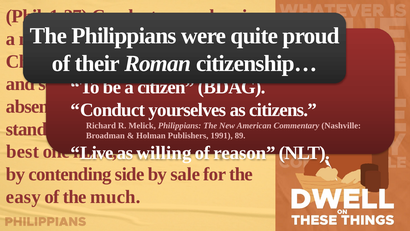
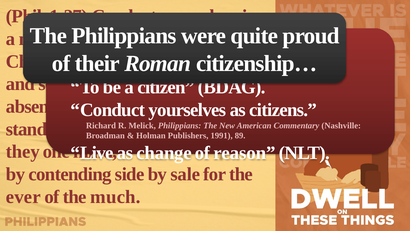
best: best -> they (23, 152)
willing: willing -> change (164, 153)
easy: easy -> ever (23, 197)
